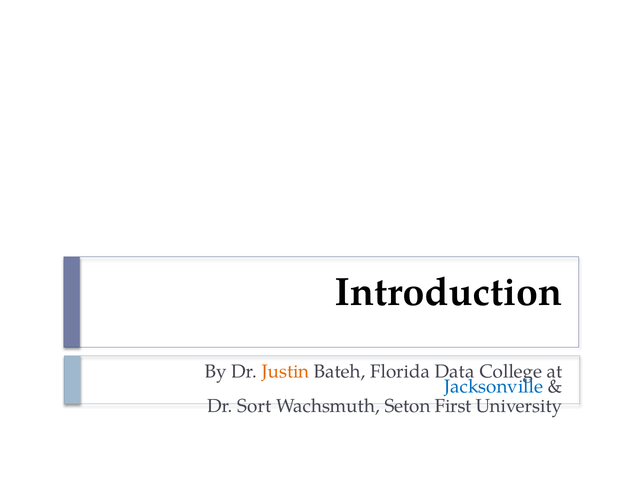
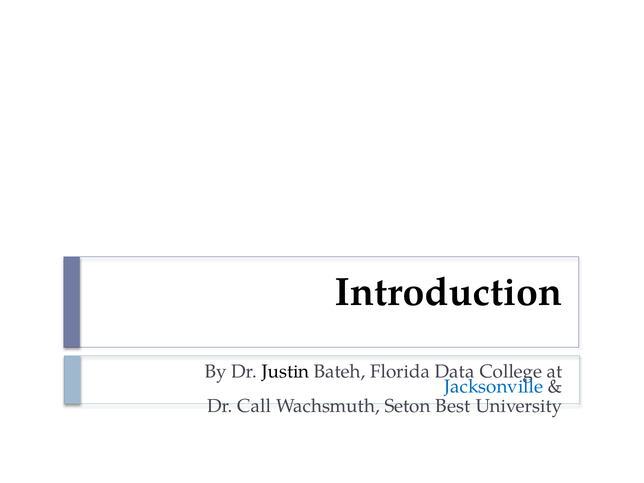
Justin colour: orange -> black (286, 372)
Sort: Sort -> Call (254, 406)
First: First -> Best (453, 406)
